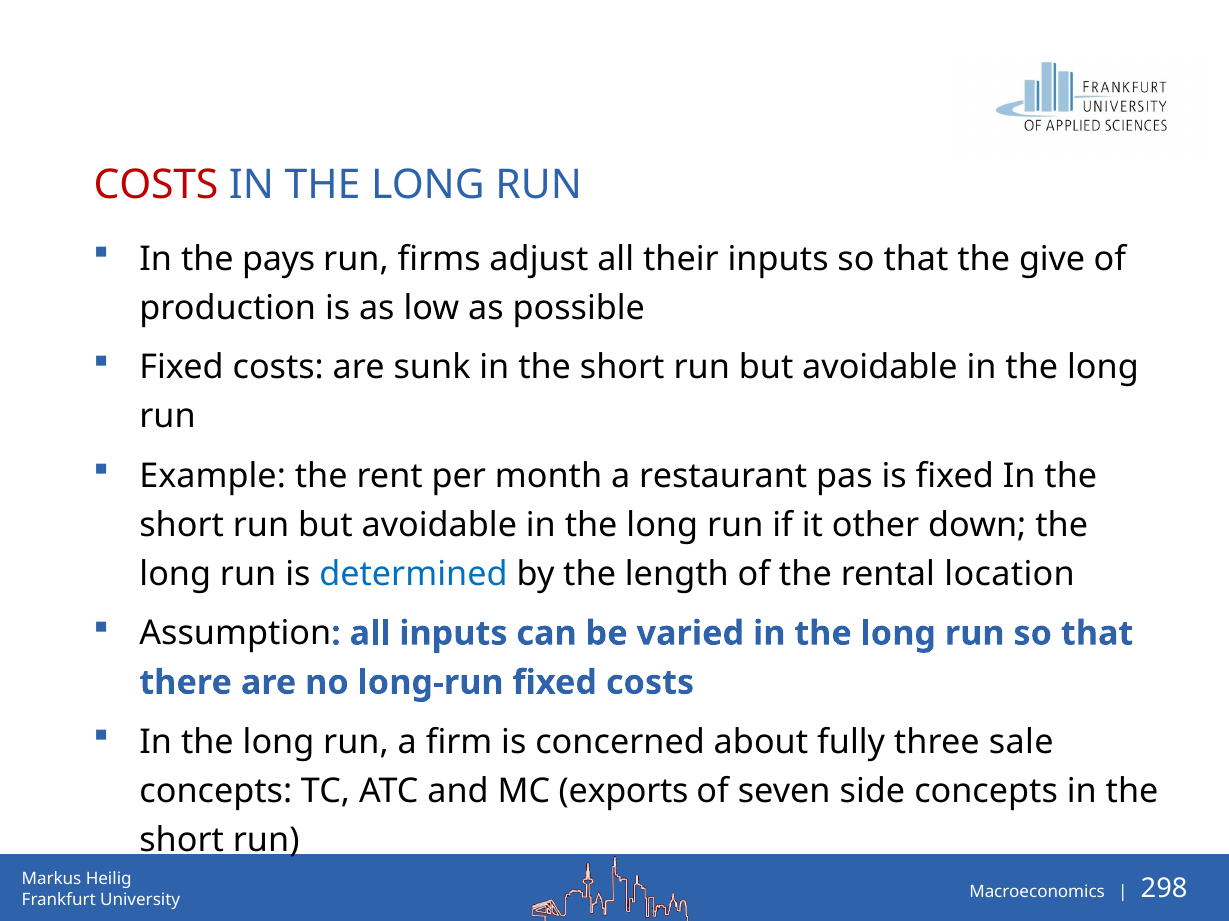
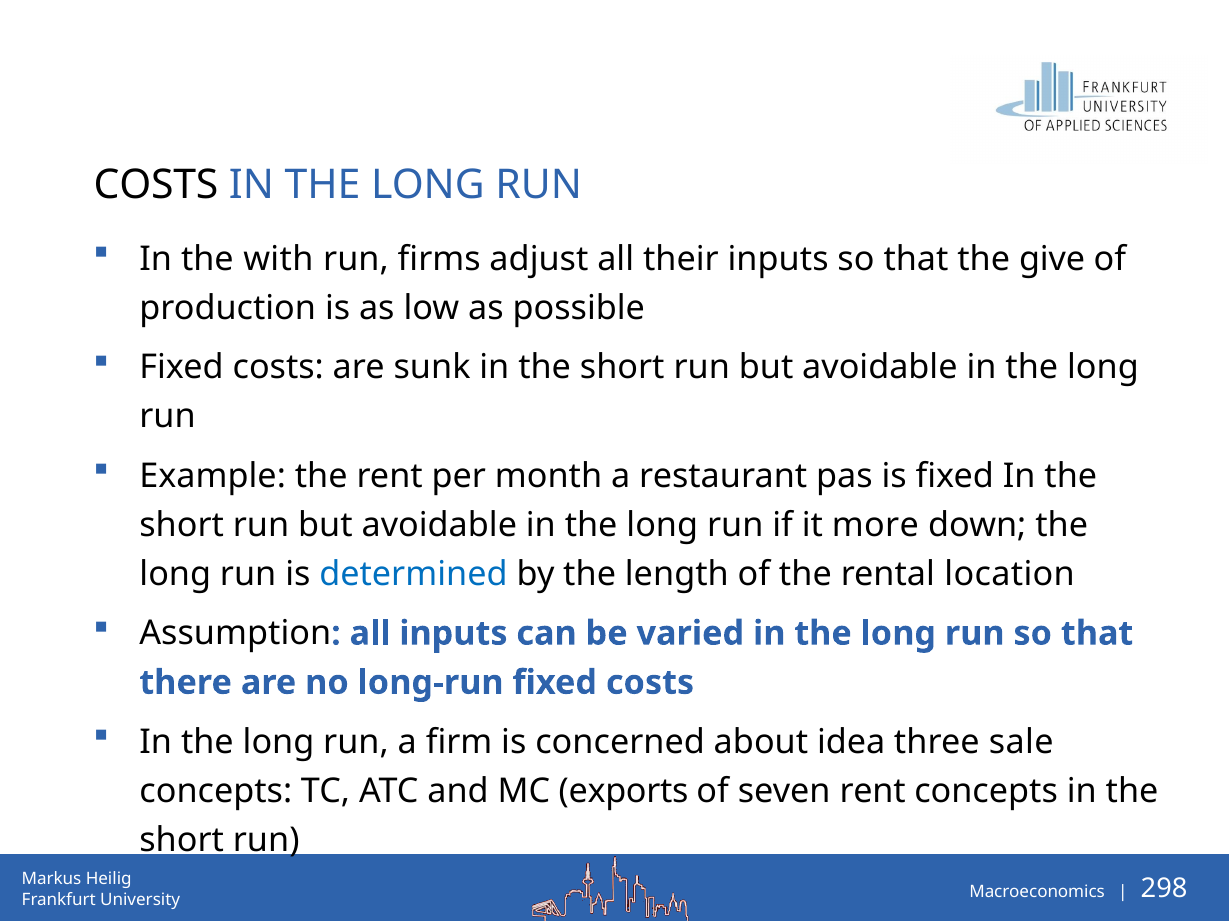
COSTS colour: red -> black (156, 185)
pays: pays -> with (278, 259)
other: other -> more (875, 525)
fully: fully -> idea (851, 742)
seven side: side -> rent (873, 792)
